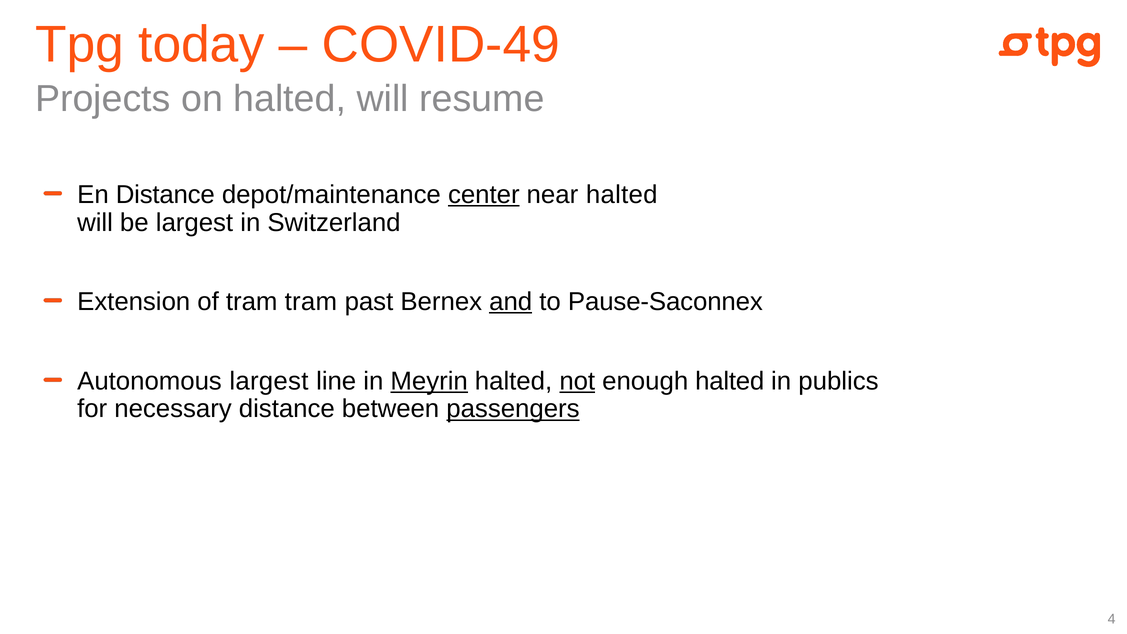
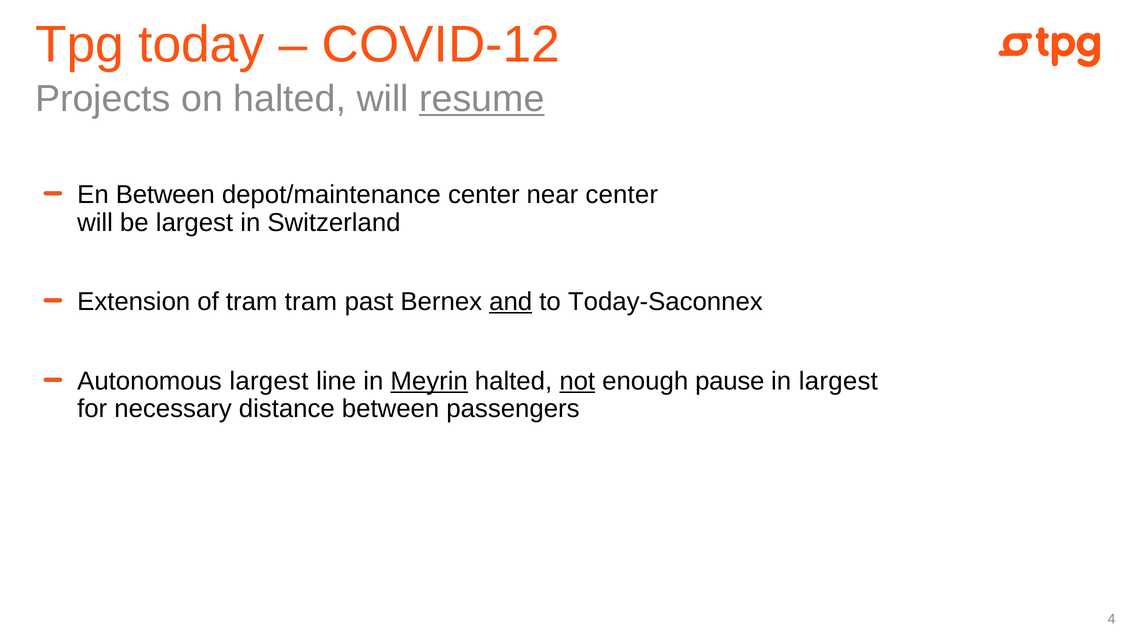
COVID-49: COVID-49 -> COVID-12 (441, 45)
resume underline: none -> present (482, 99)
En Distance: Distance -> Between (165, 195)
center underline: present -> none (484, 195)
near halted: halted -> center (622, 195)
Pause-Saconnex: Pause-Saconnex -> Today-Saconnex (665, 302)
enough halted: halted -> pause (730, 381)
in publics: publics -> largest (838, 381)
passengers underline: present -> none (513, 409)
